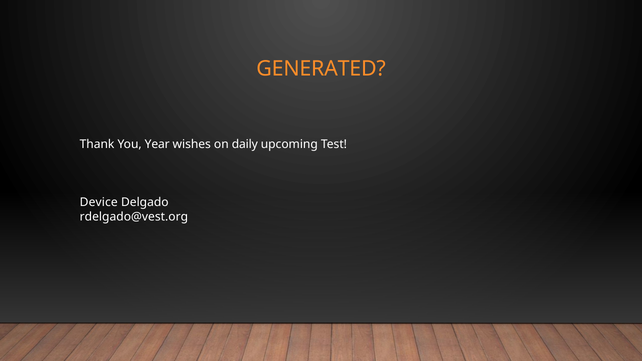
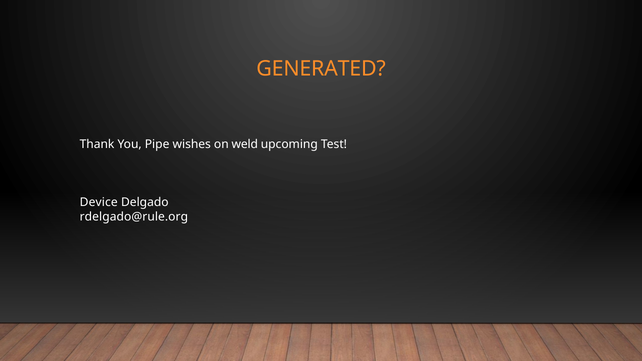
Year: Year -> Pipe (157, 144)
daily: daily -> weld (245, 144)
rdelgado@vest.org: rdelgado@vest.org -> rdelgado@rule.org (134, 217)
